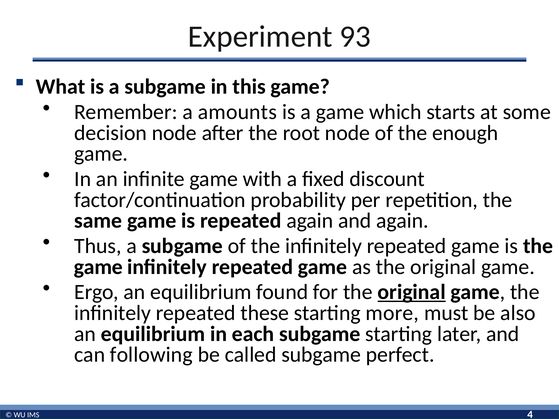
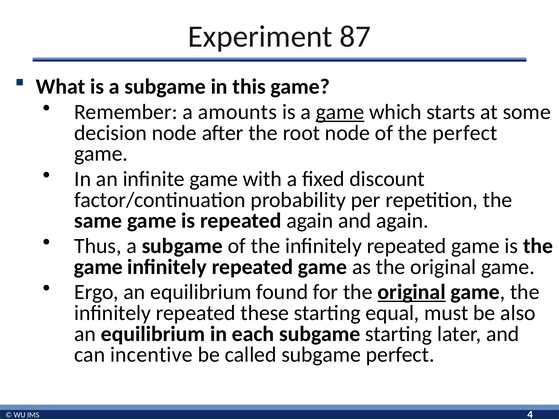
93: 93 -> 87 (355, 37)
game underline: none -> present (340, 112)
the enough: enough -> perfect (465, 133)
more: more -> equal (392, 313)
following: following -> incentive (151, 355)
